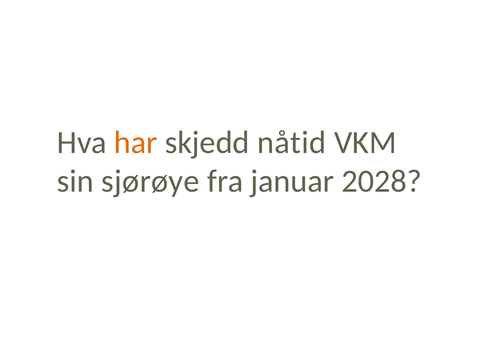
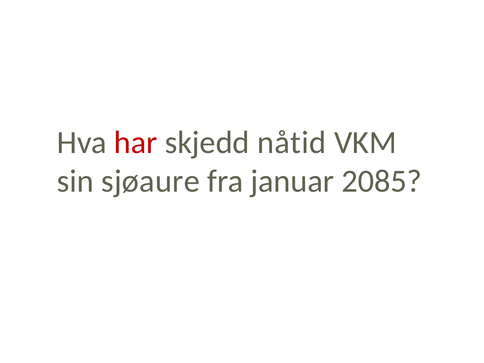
har colour: orange -> red (136, 143)
sjørøye: sjørøye -> sjøaure (150, 181)
2028: 2028 -> 2085 (382, 181)
